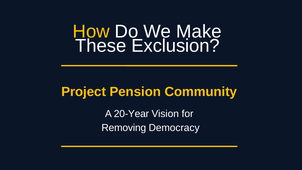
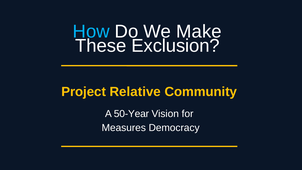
How colour: yellow -> light blue (91, 32)
Pension: Pension -> Relative (135, 92)
20-Year: 20-Year -> 50-Year (131, 114)
Removing: Removing -> Measures (124, 128)
